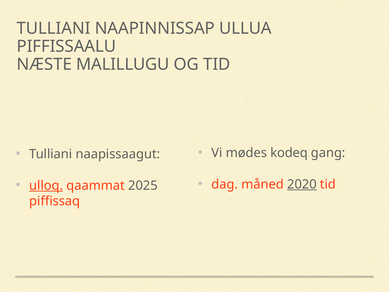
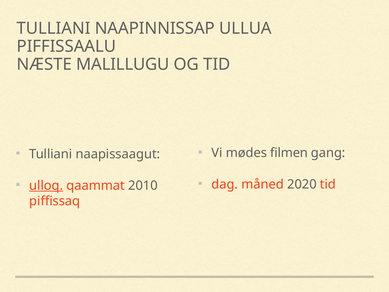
kodeq: kodeq -> filmen (289, 153)
2020 underline: present -> none (302, 184)
2025: 2025 -> 2010 (143, 185)
